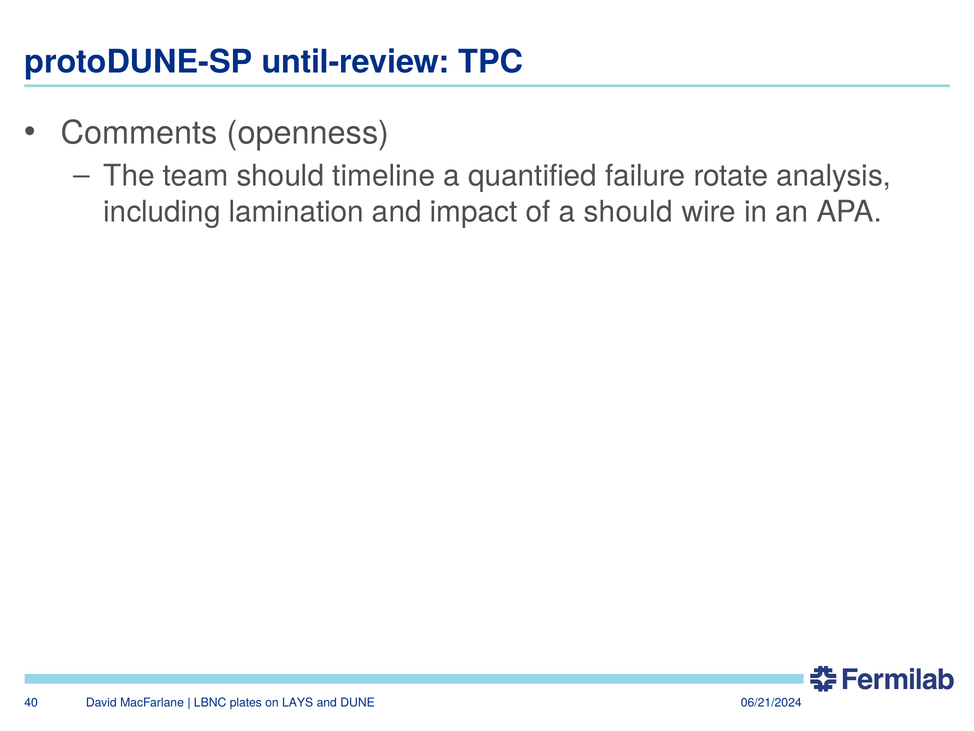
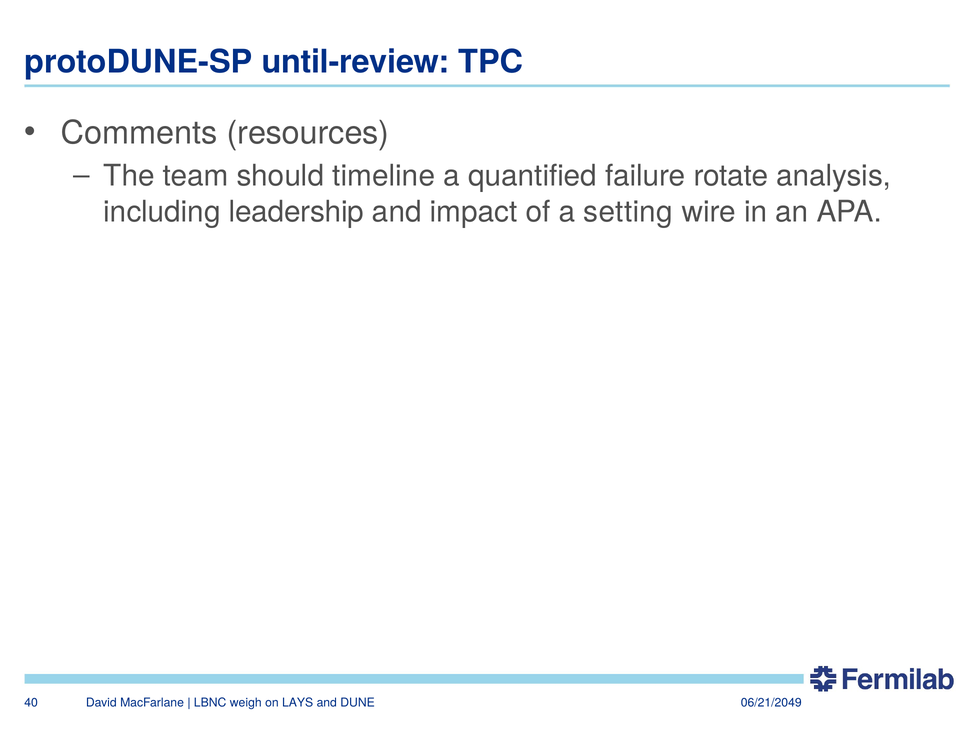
openness: openness -> resources (308, 133)
lamination: lamination -> leadership (296, 212)
a should: should -> setting (628, 212)
plates: plates -> weigh (246, 702)
06/21/2024: 06/21/2024 -> 06/21/2049 (771, 702)
